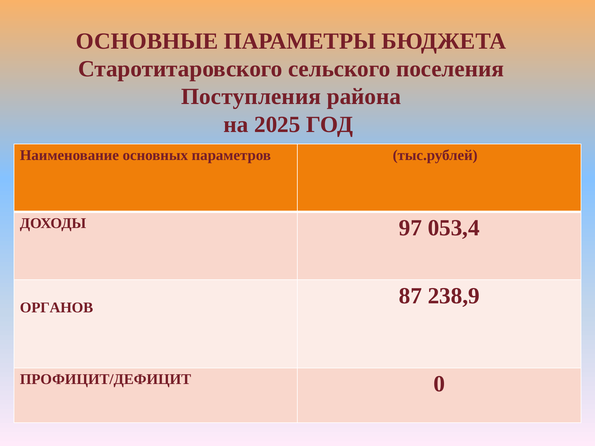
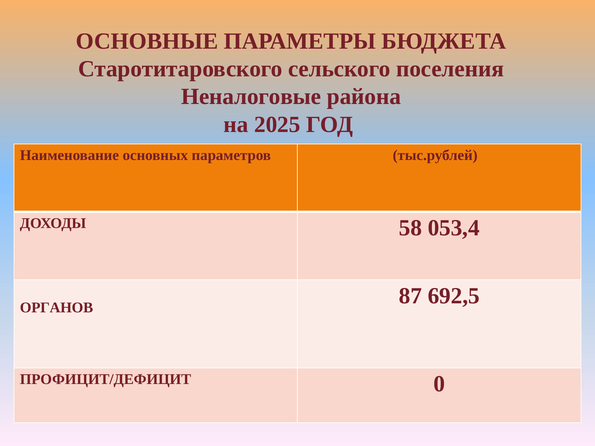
Поступления: Поступления -> Неналоговые (251, 97)
97: 97 -> 58 (410, 228)
238,9: 238,9 -> 692,5 (454, 296)
